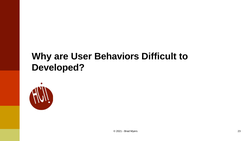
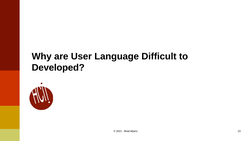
Behaviors: Behaviors -> Language (117, 56)
